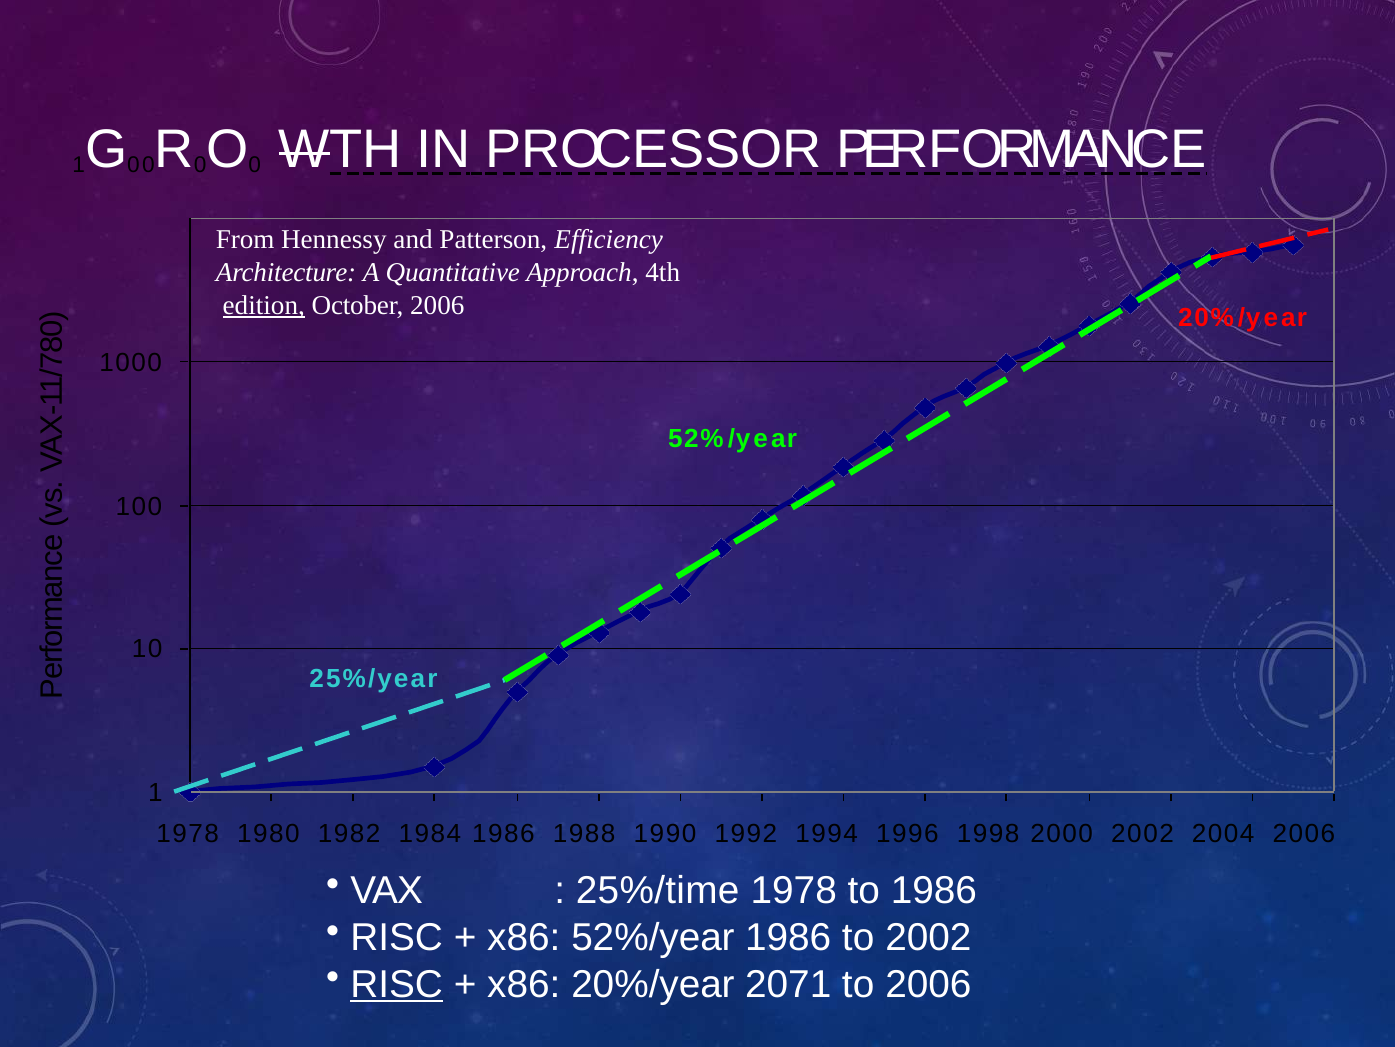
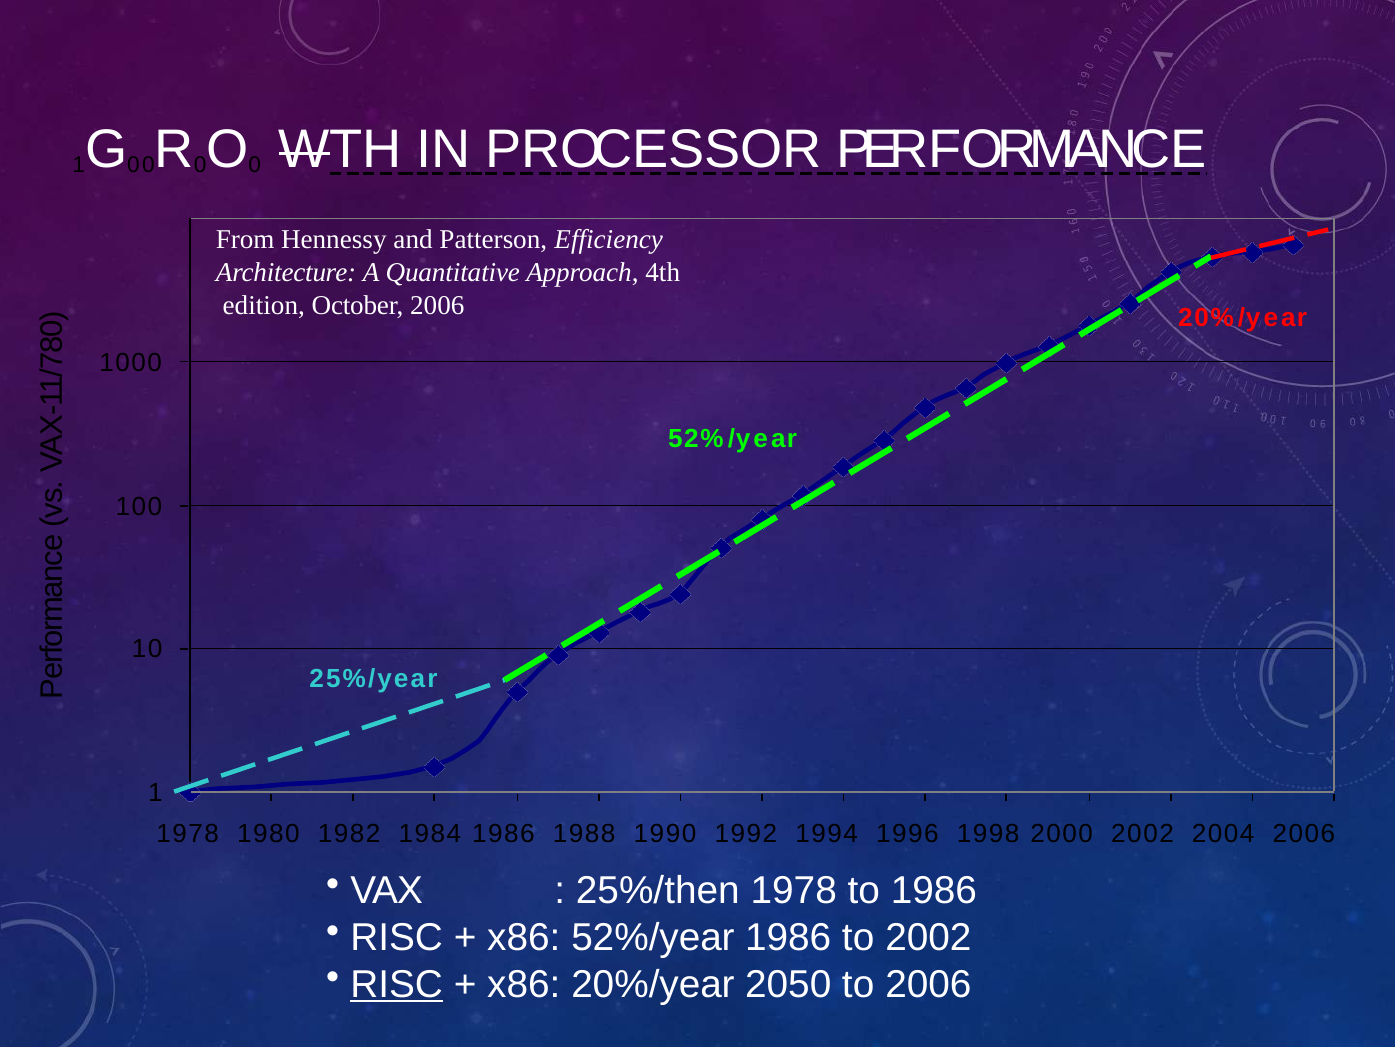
edition underline: present -> none (264, 305)
25%/time: 25%/time -> 25%/then (658, 890)
2071: 2071 -> 2050 (788, 984)
